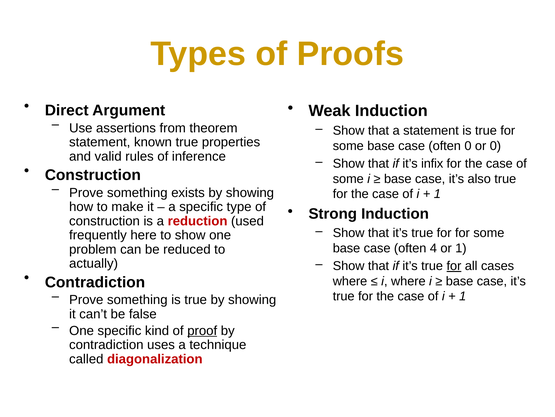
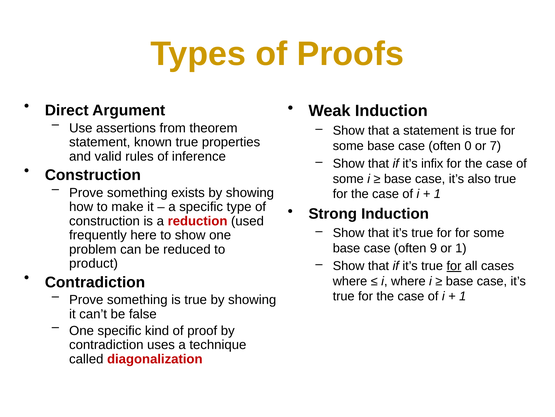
or 0: 0 -> 7 (495, 146)
4: 4 -> 9 (433, 248)
actually: actually -> product (94, 263)
proof underline: present -> none (202, 330)
